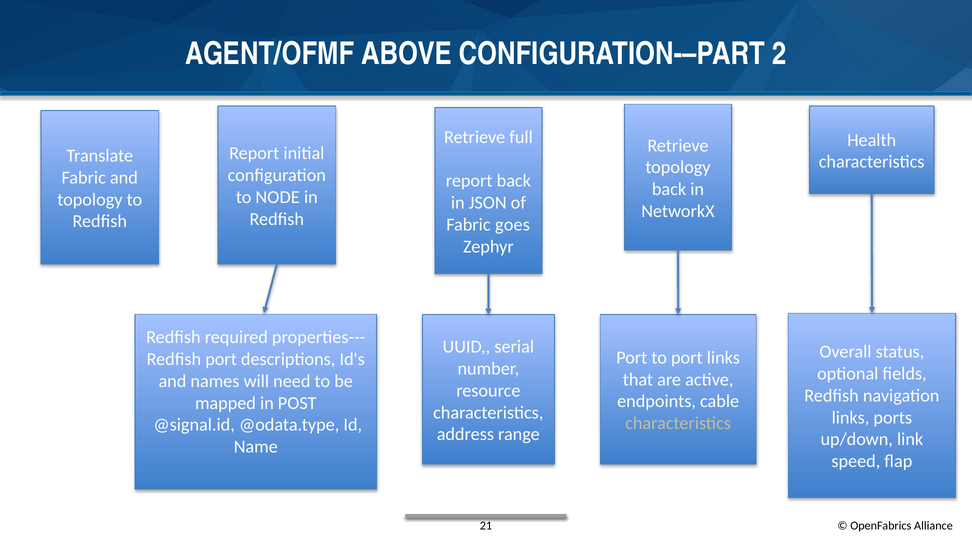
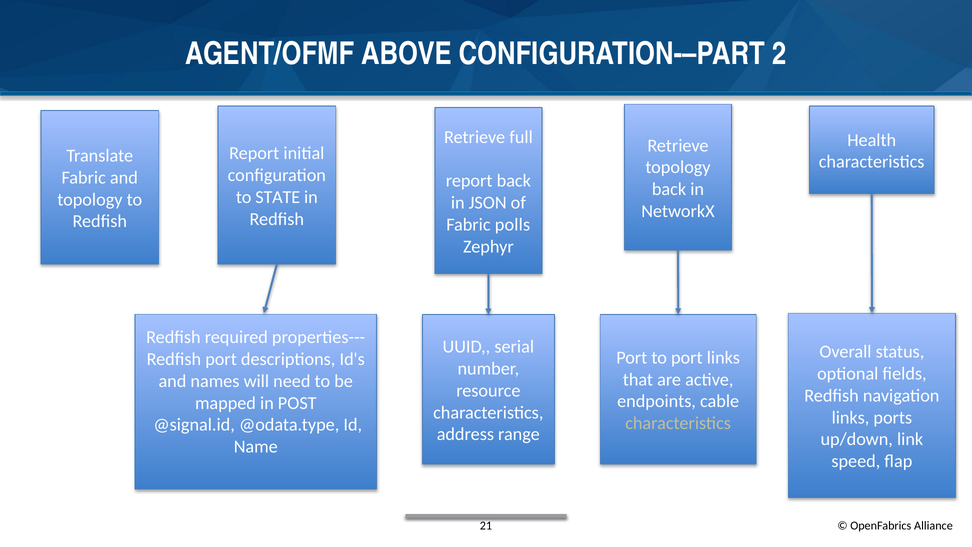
NODE: NODE -> STATE (278, 197)
goes: goes -> polls (512, 225)
